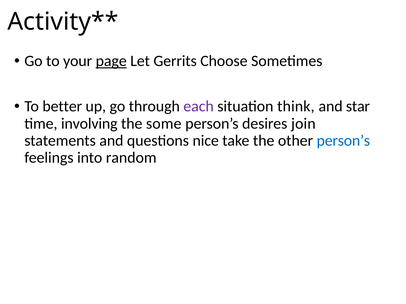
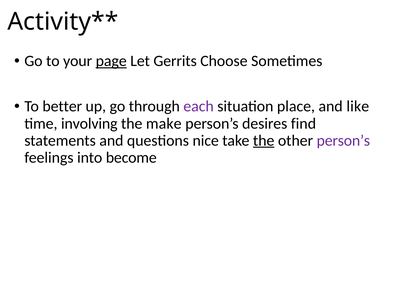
think: think -> place (296, 107)
star: star -> like (358, 107)
some: some -> make (164, 124)
join: join -> find (303, 124)
the underline: none -> present (264, 141)
person’s colour: blue -> purple (343, 141)
random: random -> become (131, 158)
